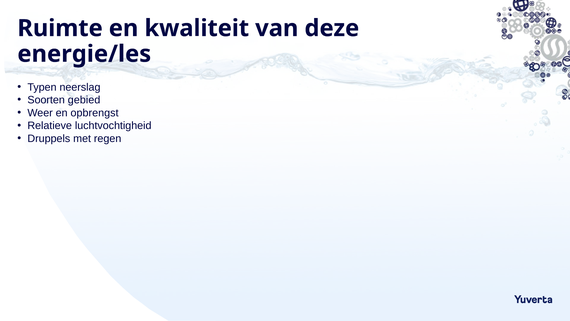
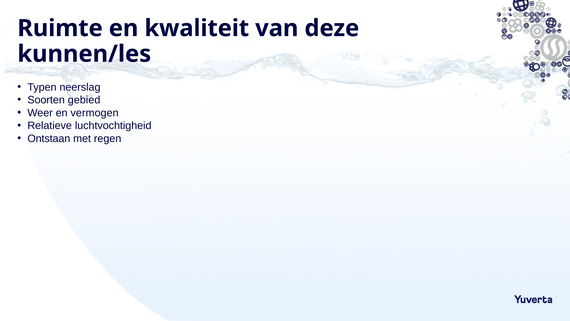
energie/les: energie/les -> kunnen/les (84, 54)
opbrengst: opbrengst -> vermogen (95, 113)
Druppels: Druppels -> Ontstaan (49, 138)
